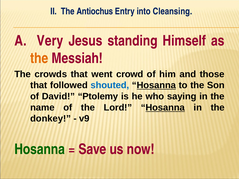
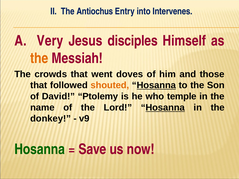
Cleansing: Cleansing -> Intervenes (173, 11)
standing: standing -> disciples (133, 41)
crowd: crowd -> doves (130, 74)
shouted colour: blue -> orange (110, 85)
saying: saying -> temple (182, 97)
